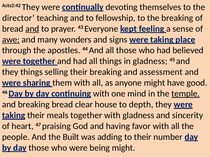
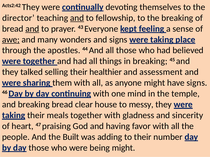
and underline: none -> present (77, 18)
in gladness: gladness -> breaking (150, 61)
they things: things -> talked (32, 72)
their breaking: breaking -> healthier (106, 72)
have good: good -> signs (197, 83)
temple underline: present -> none (186, 94)
depth: depth -> messy (141, 105)
